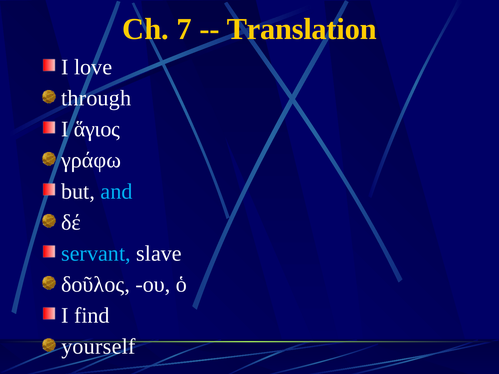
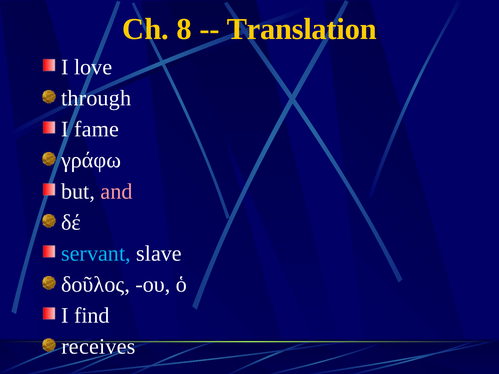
7: 7 -> 8 (184, 29)
ἅγιος: ἅγιος -> fame (97, 129)
and colour: light blue -> pink (117, 191)
yourself: yourself -> receives (98, 347)
